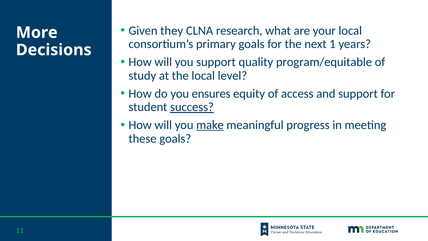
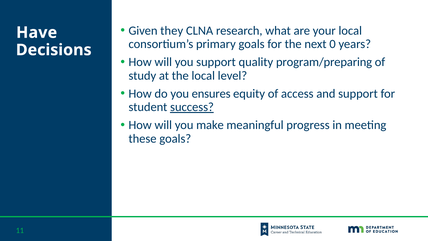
More: More -> Have (37, 33)
1: 1 -> 0 (333, 44)
program/equitable: program/equitable -> program/preparing (324, 62)
make underline: present -> none (210, 125)
